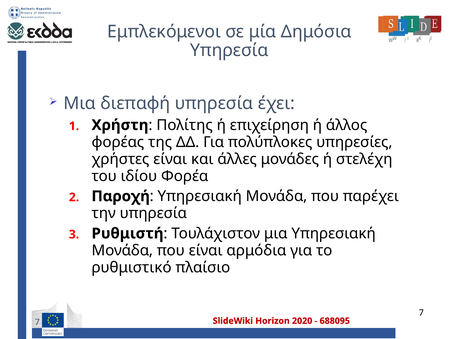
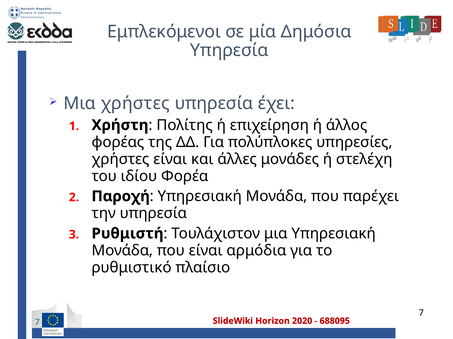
Μια διεπαφή: διεπαφή -> χρήστες (135, 104)
